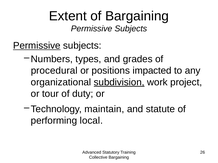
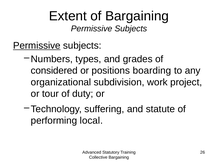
procedural: procedural -> considered (54, 71)
impacted: impacted -> boarding (152, 71)
subdivision underline: present -> none (119, 82)
maintain: maintain -> suffering (104, 109)
